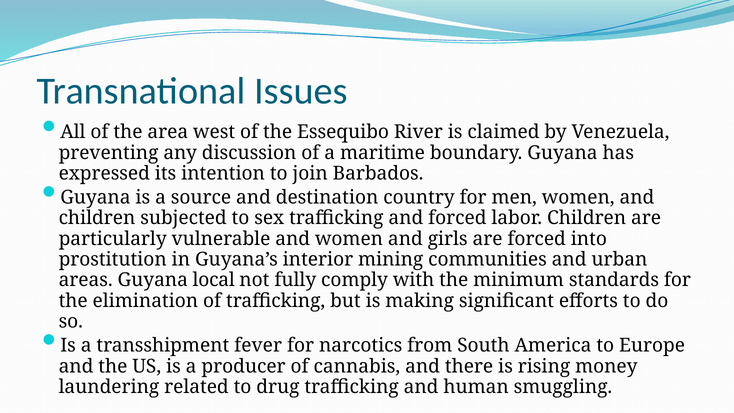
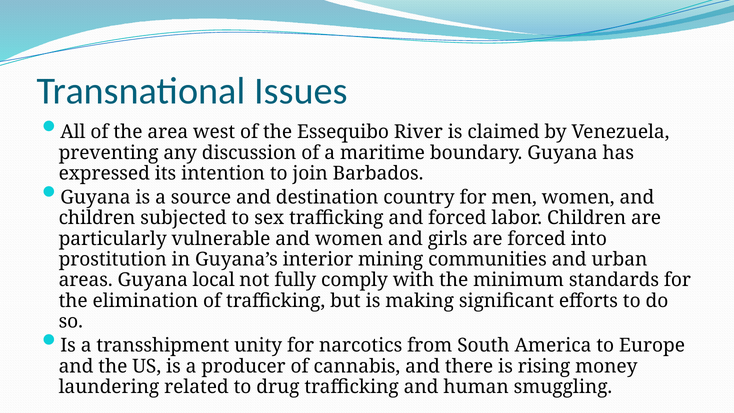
fever: fever -> unity (258, 345)
